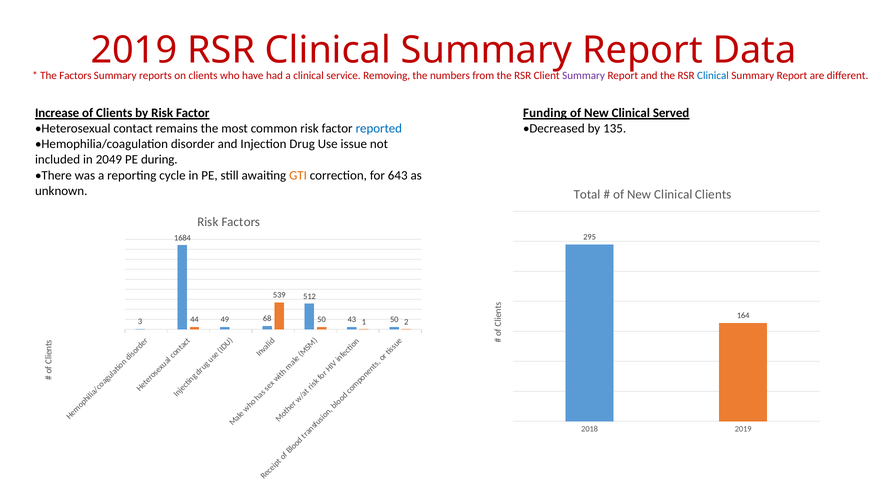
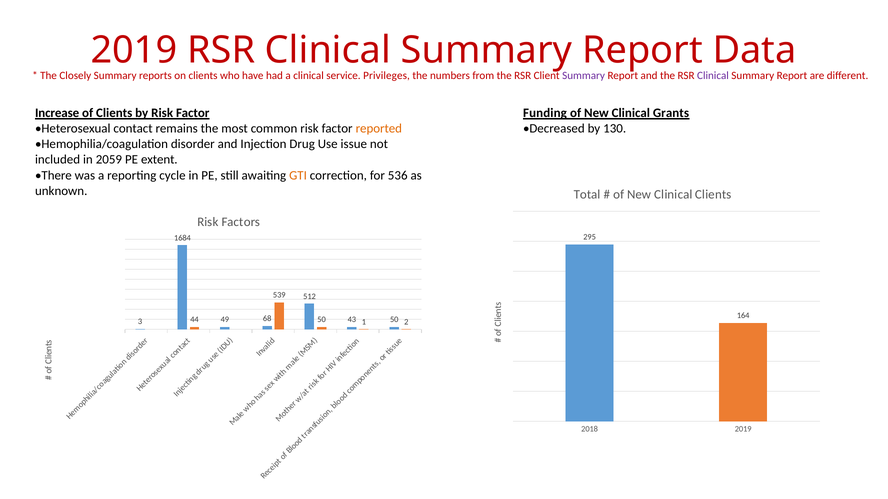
The Factors: Factors -> Closely (75, 76)
Removing: Removing -> Privileges (387, 76)
Clinical colour: blue -> purple (713, 76)
Served: Served -> Grants (671, 113)
reported colour: blue -> orange (379, 129)
135: 135 -> 130 (615, 129)
2049: 2049 -> 2059 (109, 160)
during: during -> extent (159, 160)
643: 643 -> 536 (398, 175)
